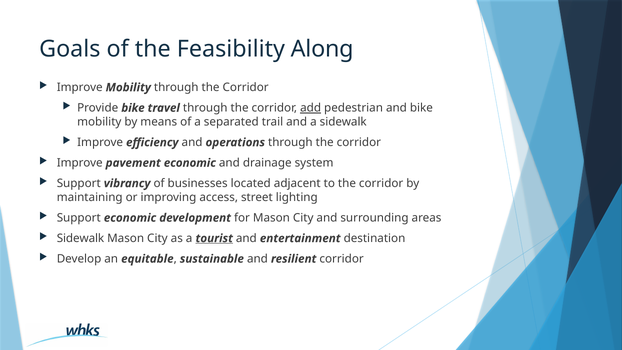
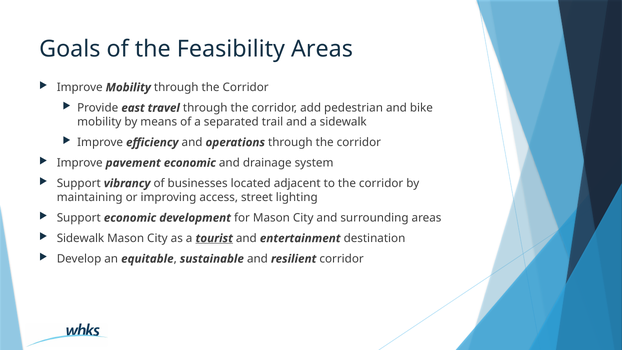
Feasibility Along: Along -> Areas (322, 49)
Provide bike: bike -> east (133, 108)
add underline: present -> none (311, 108)
